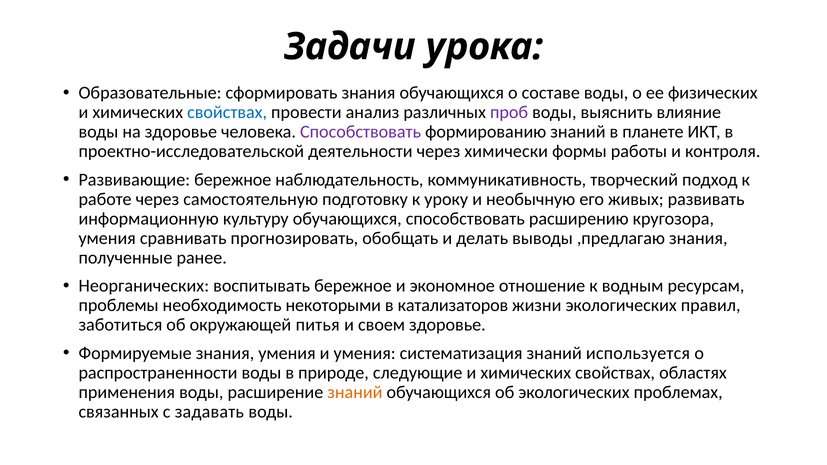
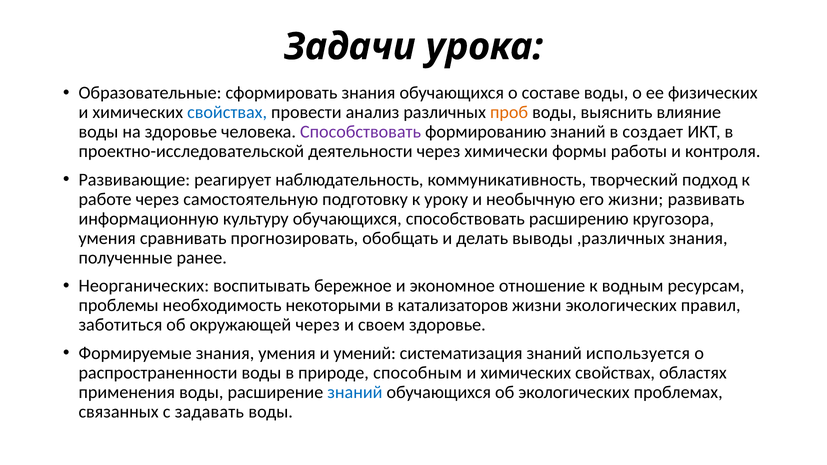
проб colour: purple -> orange (509, 112)
планете: планете -> создает (653, 132)
Развивающие бережное: бережное -> реагирует (233, 180)
его живых: живых -> жизни (636, 199)
,предлагаю: ,предлагаю -> ,различных (621, 238)
окружающей питья: питья -> через (318, 325)
и умения: умения -> умений (365, 353)
следующие: следующие -> способным (418, 373)
знаний colour: orange -> blue (355, 392)
